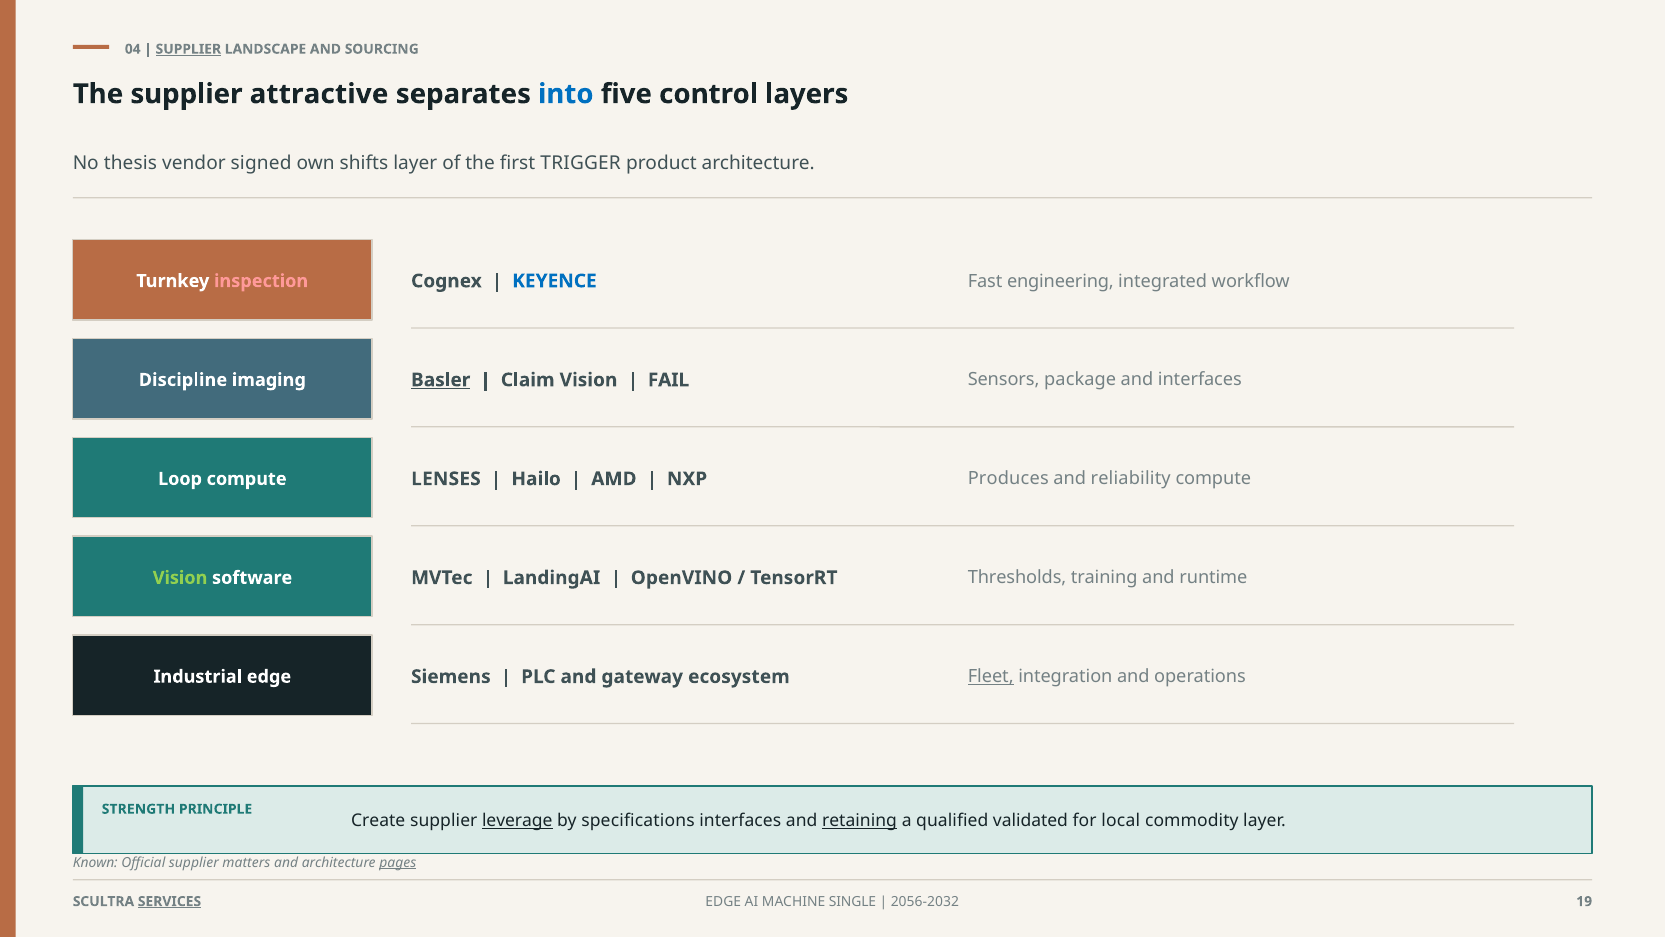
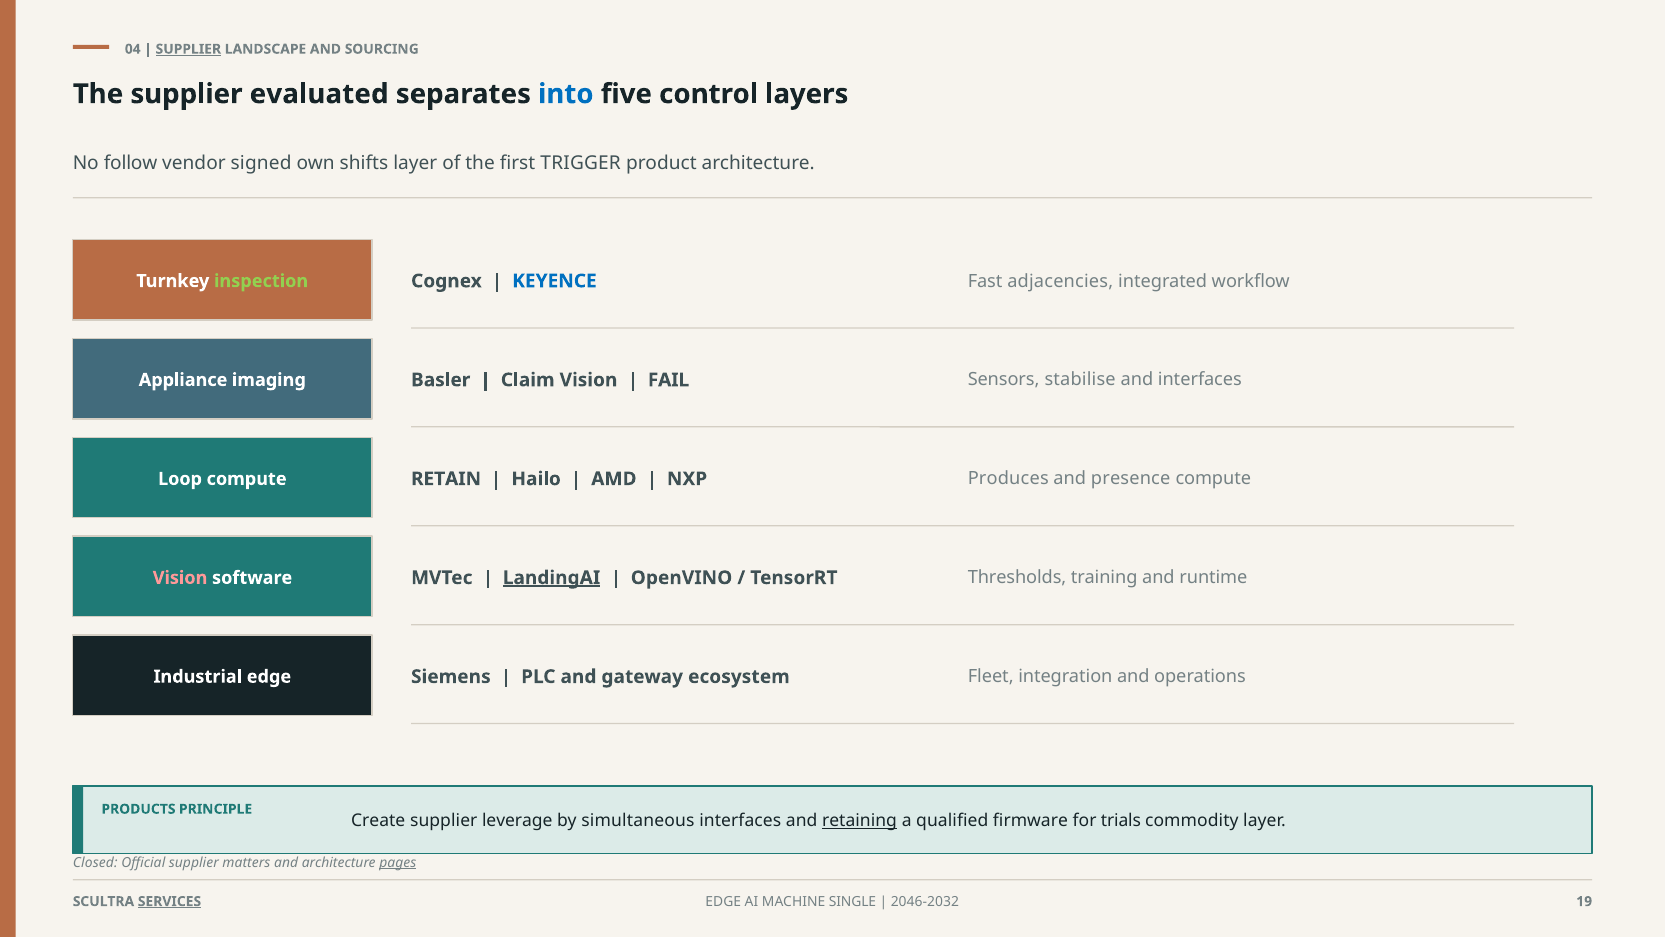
attractive: attractive -> evaluated (319, 94)
thesis: thesis -> follow (131, 164)
inspection colour: pink -> light green (261, 281)
engineering: engineering -> adjacencies (1060, 281)
Discipline: Discipline -> Appliance (183, 380)
Basler underline: present -> none (441, 380)
package: package -> stabilise (1080, 380)
LENSES: LENSES -> RETAIN (446, 479)
reliability: reliability -> presence (1131, 479)
Vision colour: light green -> pink (180, 578)
LandingAI underline: none -> present (552, 578)
Fleet underline: present -> none (991, 676)
STRENGTH: STRENGTH -> PRODUCTS (138, 809)
leverage underline: present -> none (517, 821)
specifications: specifications -> simultaneous (638, 821)
validated: validated -> firmware (1030, 821)
local: local -> trials (1121, 821)
Known: Known -> Closed (95, 862)
2056-2032: 2056-2032 -> 2046-2032 (925, 901)
